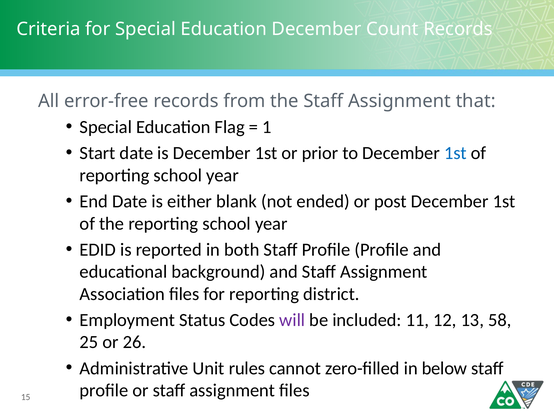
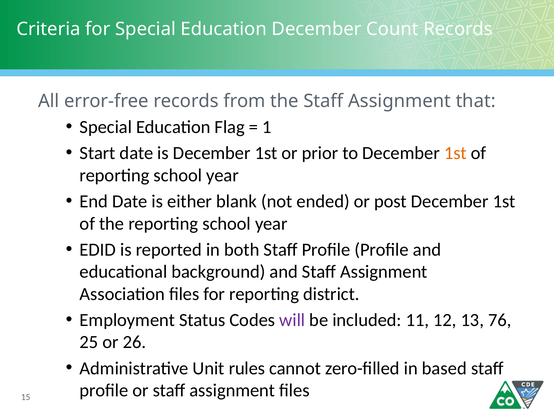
1st colour: blue -> orange (455, 153)
58: 58 -> 76 (500, 320)
below: below -> based (444, 368)
